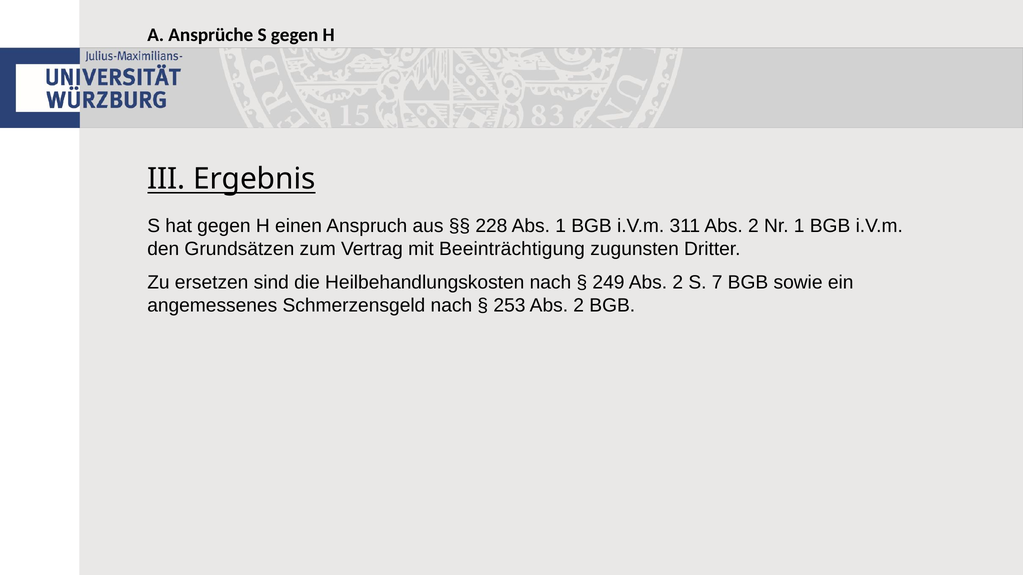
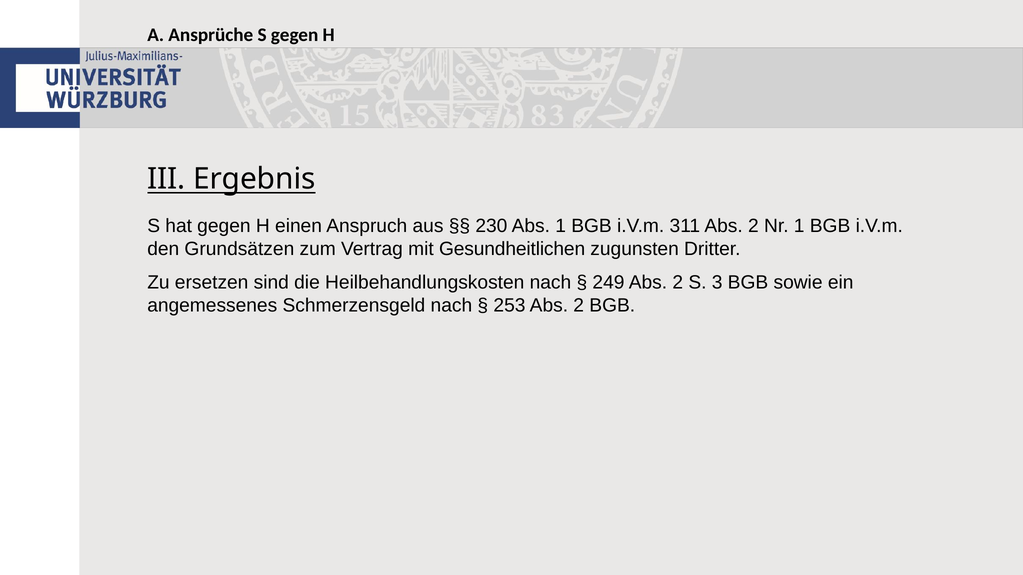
228: 228 -> 230 (491, 226)
Beeinträchtigung: Beeinträchtigung -> Gesundheitlichen (512, 249)
7: 7 -> 3 (717, 283)
